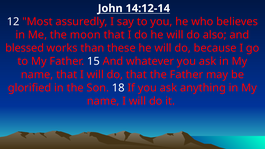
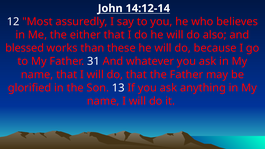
moon: moon -> either (85, 35)
15: 15 -> 31 (93, 61)
18: 18 -> 13 (118, 88)
